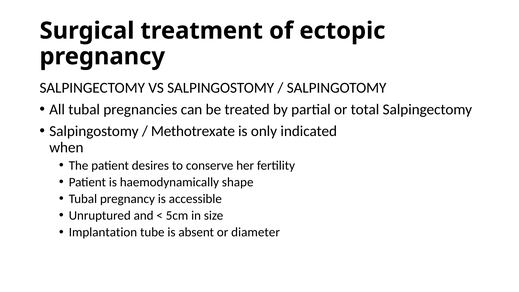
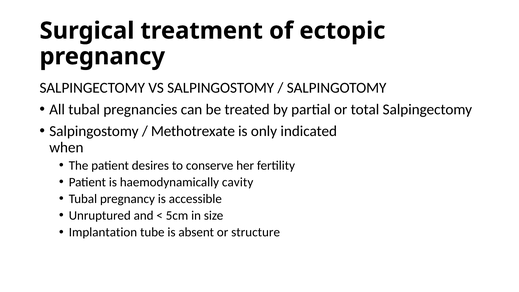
shape: shape -> cavity (238, 182)
diameter: diameter -> structure (256, 232)
